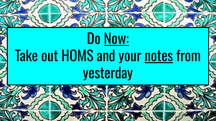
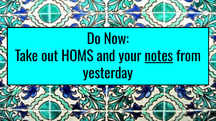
Now underline: present -> none (116, 39)
